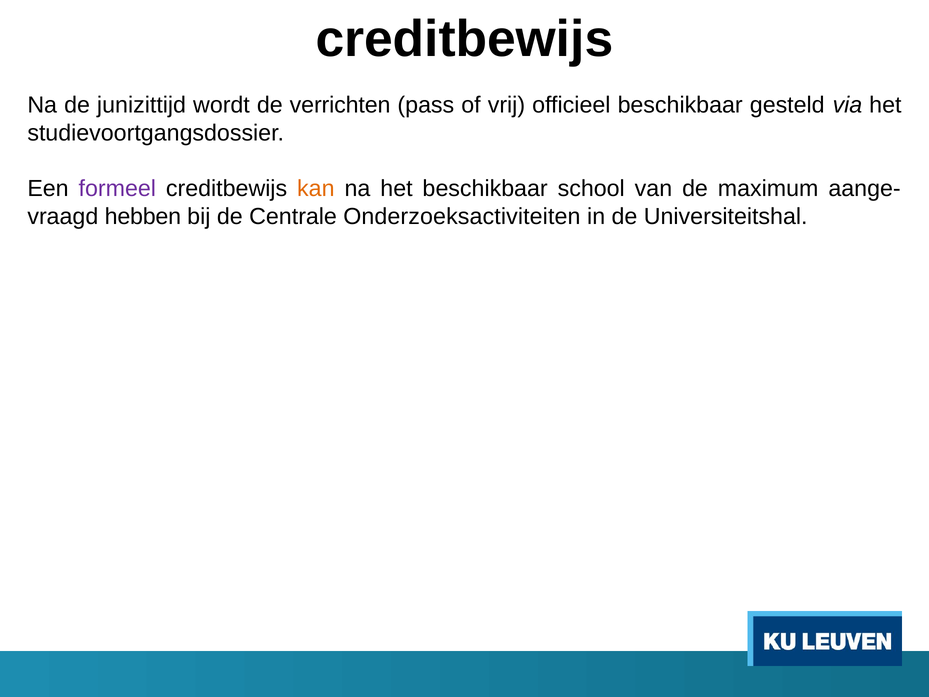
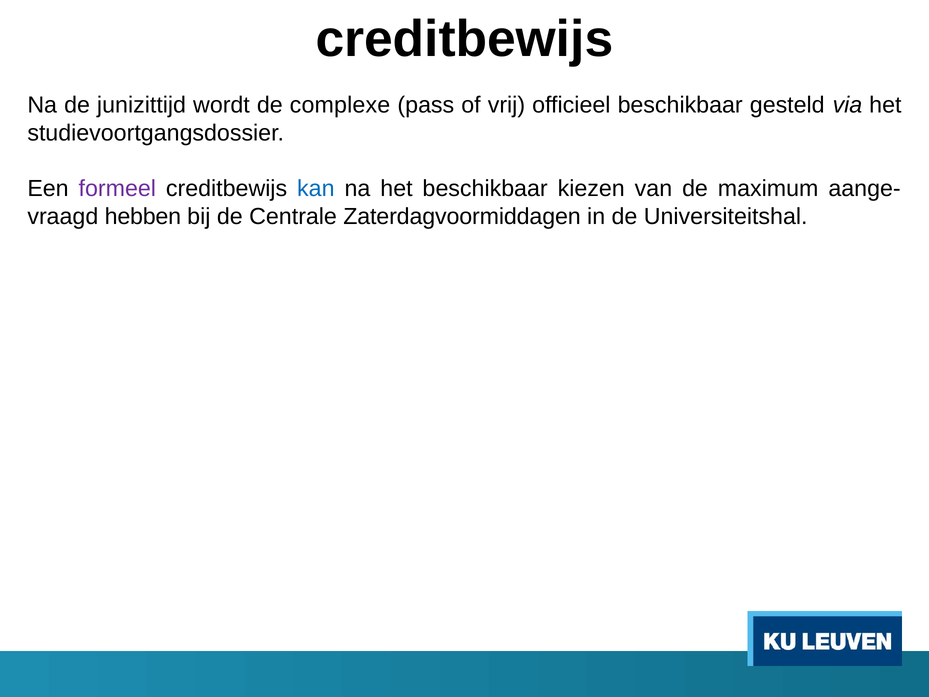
verrichten: verrichten -> complexe (340, 105)
kan colour: orange -> blue (316, 189)
school: school -> kiezen (591, 189)
Onderzoeksactiviteiten: Onderzoeksactiviteiten -> Zaterdagvoormiddagen (462, 216)
